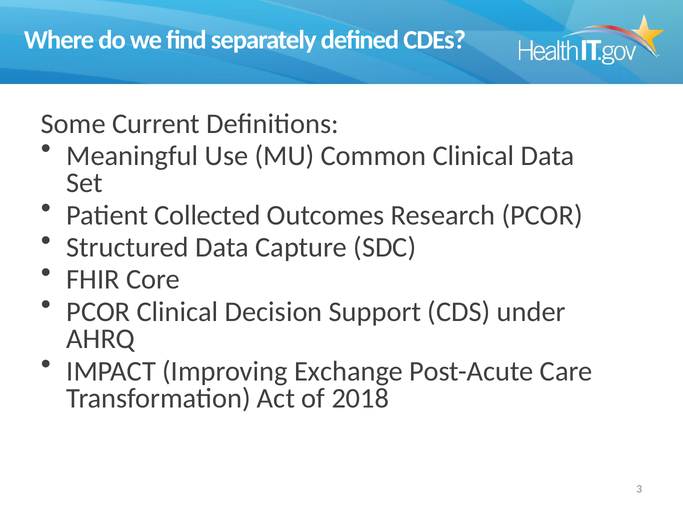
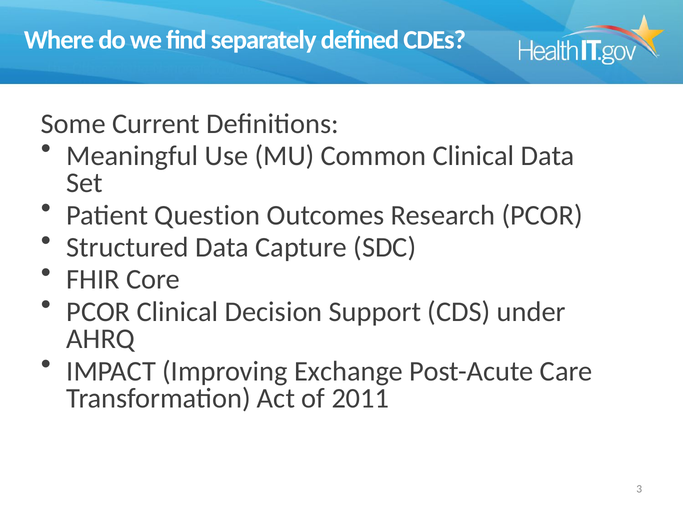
Collected: Collected -> Question (207, 215)
2018: 2018 -> 2011 (360, 399)
